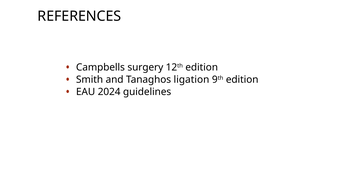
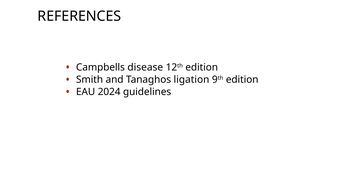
surgery: surgery -> disease (145, 67)
